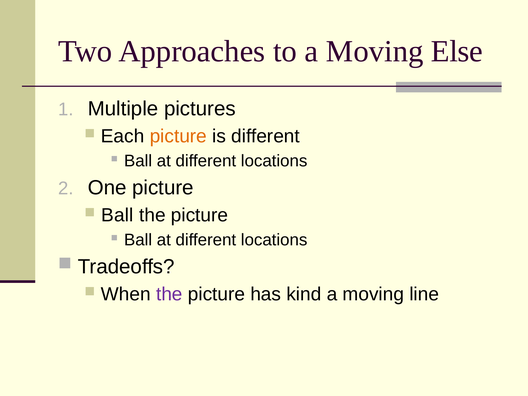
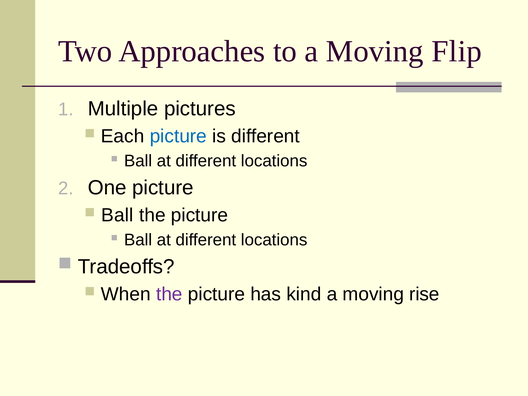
Else: Else -> Flip (457, 51)
picture colour: orange -> blue (178, 136)
line: line -> rise (424, 294)
